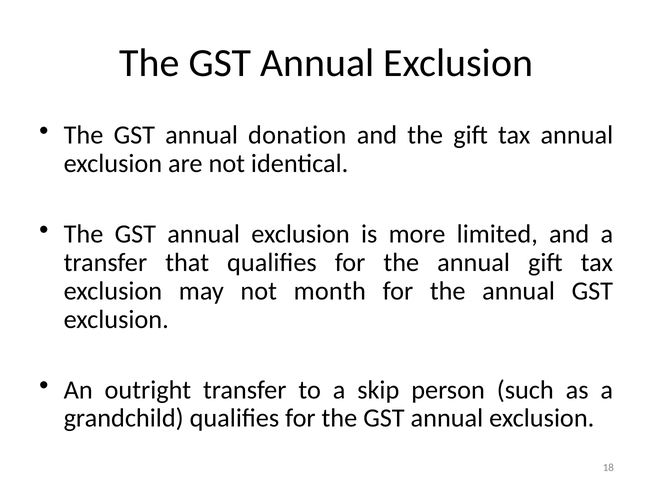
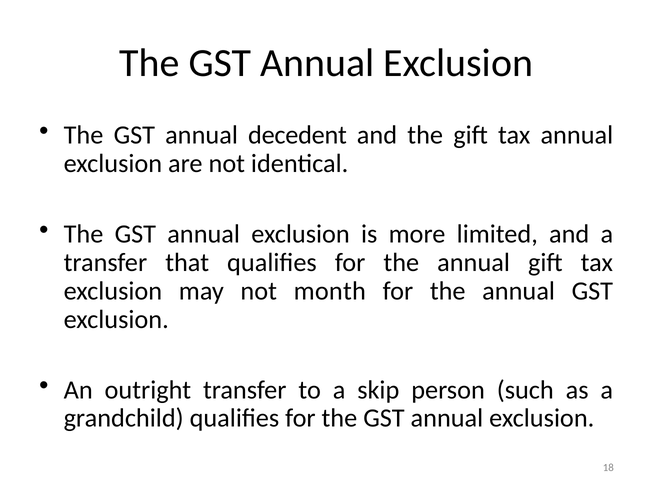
donation: donation -> decedent (298, 135)
